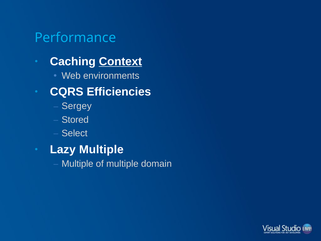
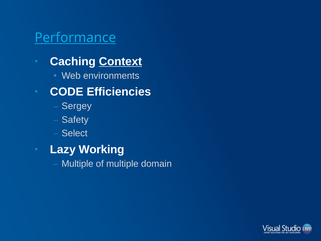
Performance underline: none -> present (75, 38)
CQRS: CQRS -> CODE (67, 92)
Stored: Stored -> Safety (75, 120)
Lazy Multiple: Multiple -> Working (101, 149)
